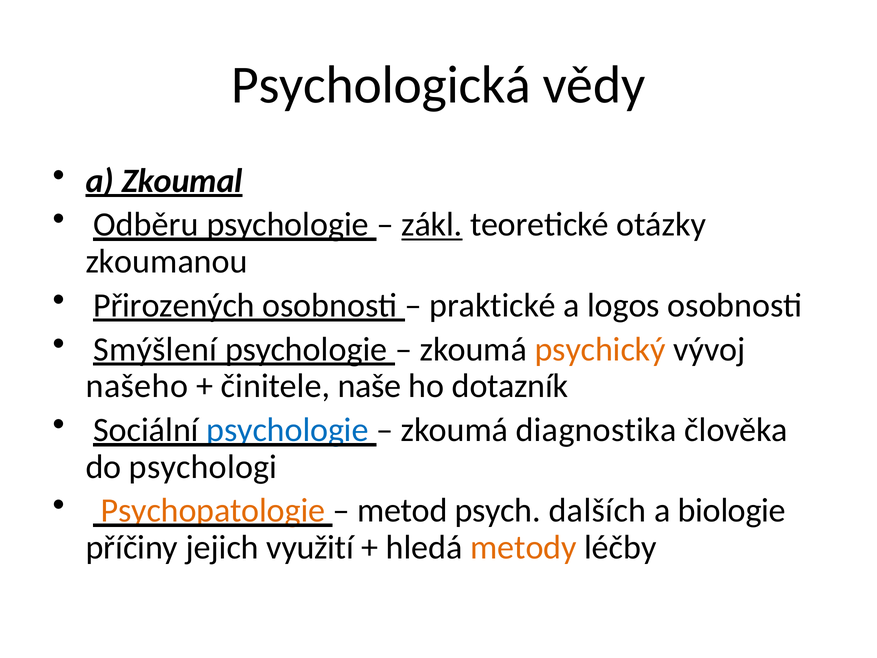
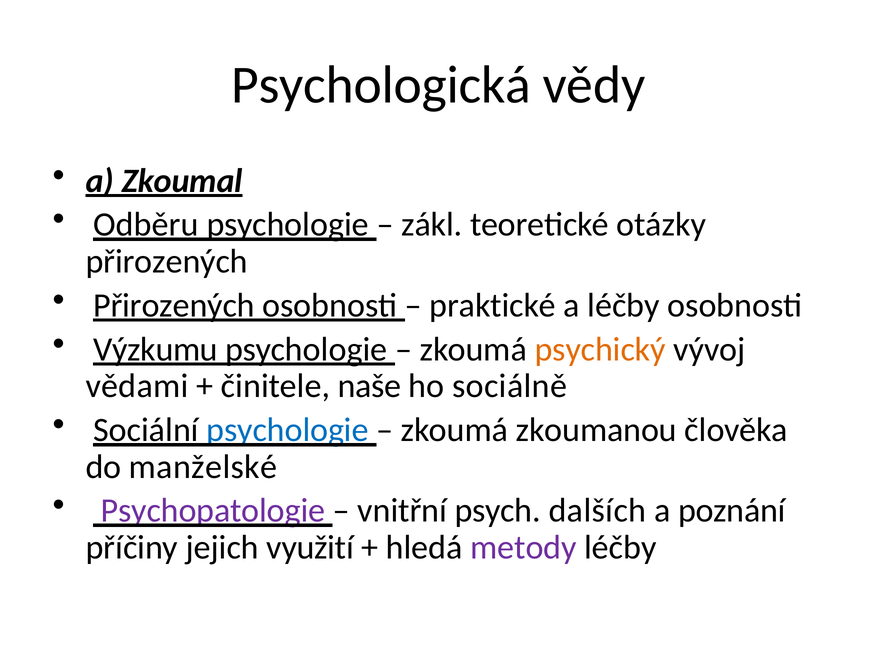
zákl underline: present -> none (432, 225)
zkoumanou: zkoumanou -> přirozených (167, 261)
a logos: logos -> léčby (624, 305)
Smýšlení: Smýšlení -> Výzkumu (156, 349)
našeho: našeho -> vědami (137, 386)
dotazník: dotazník -> sociálně (510, 386)
diagnostika: diagnostika -> zkoumanou (596, 430)
psychologi: psychologi -> manželské (203, 467)
Psychopatologie colour: orange -> purple (213, 510)
metod: metod -> vnitřní (402, 510)
biologie: biologie -> poznání (732, 510)
metody colour: orange -> purple (524, 547)
